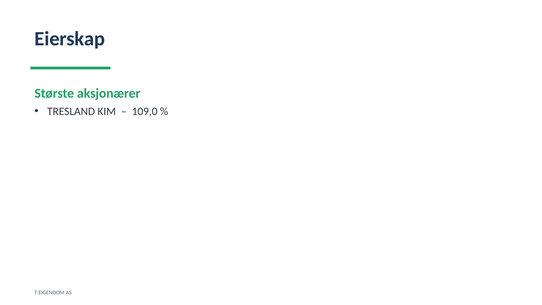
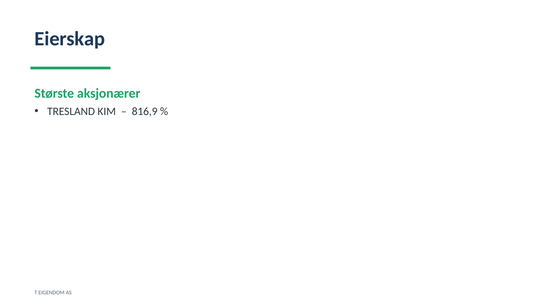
109,0: 109,0 -> 816,9 (145, 111)
